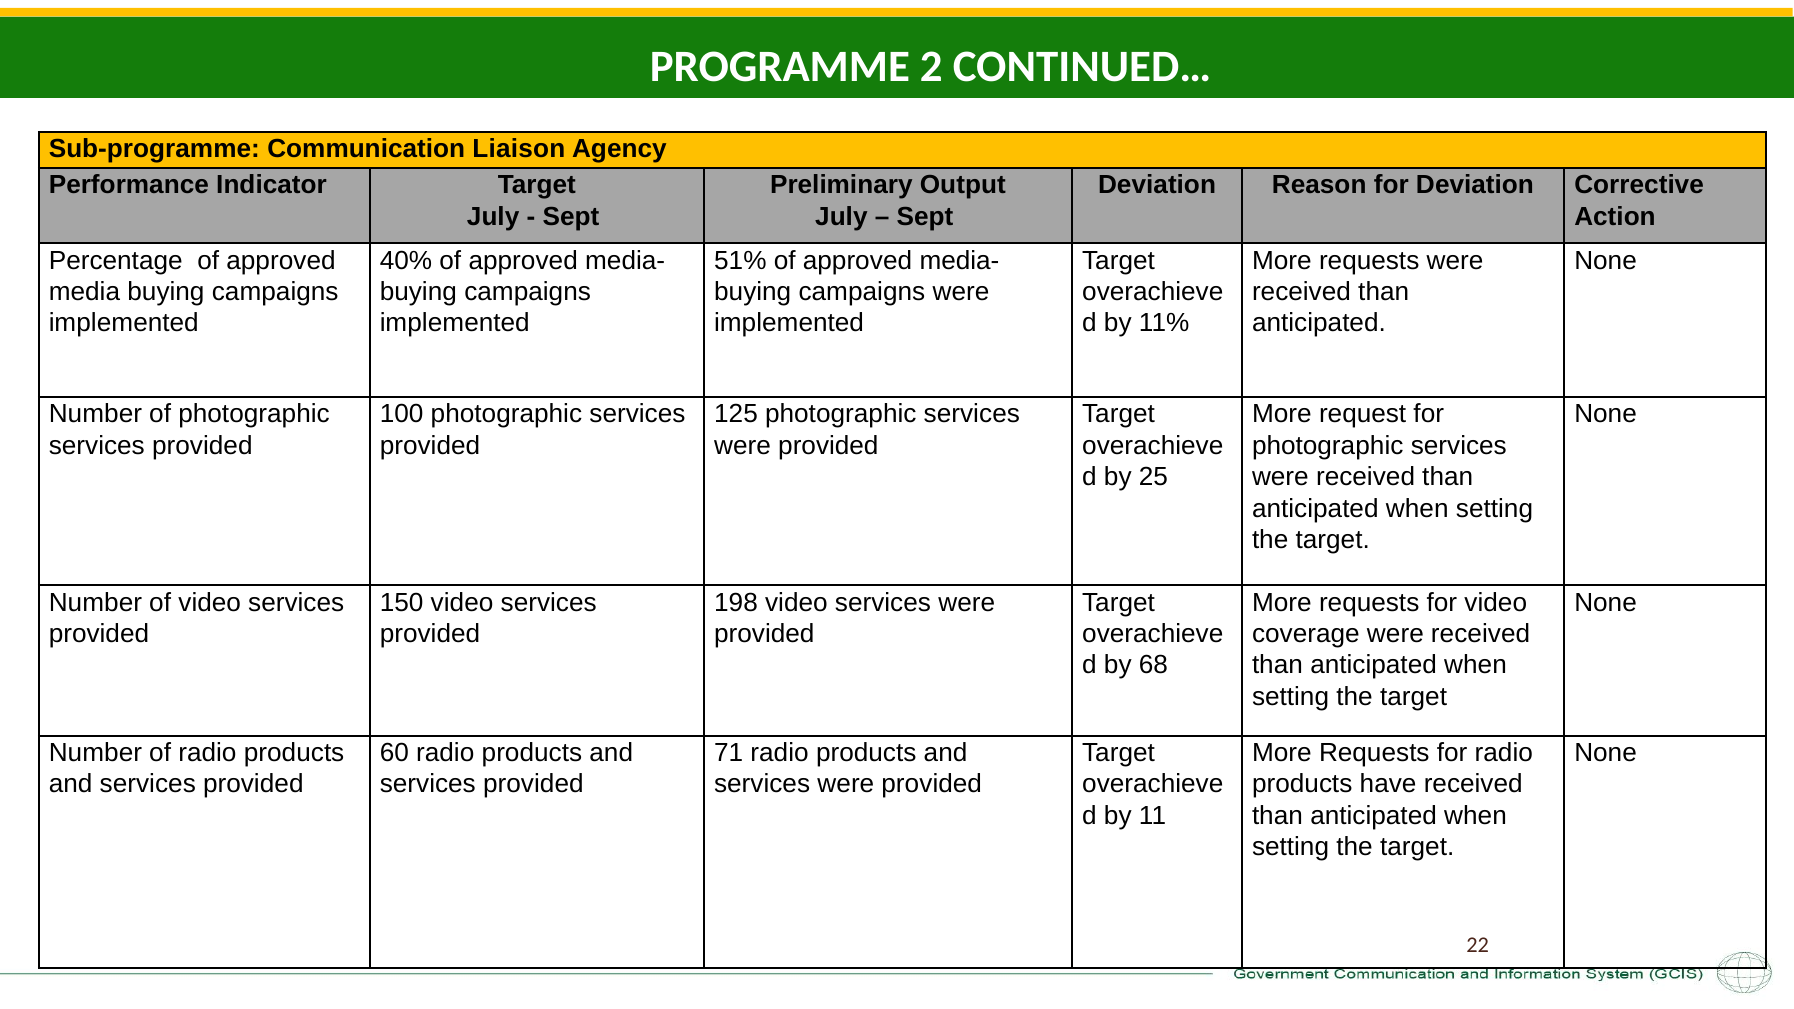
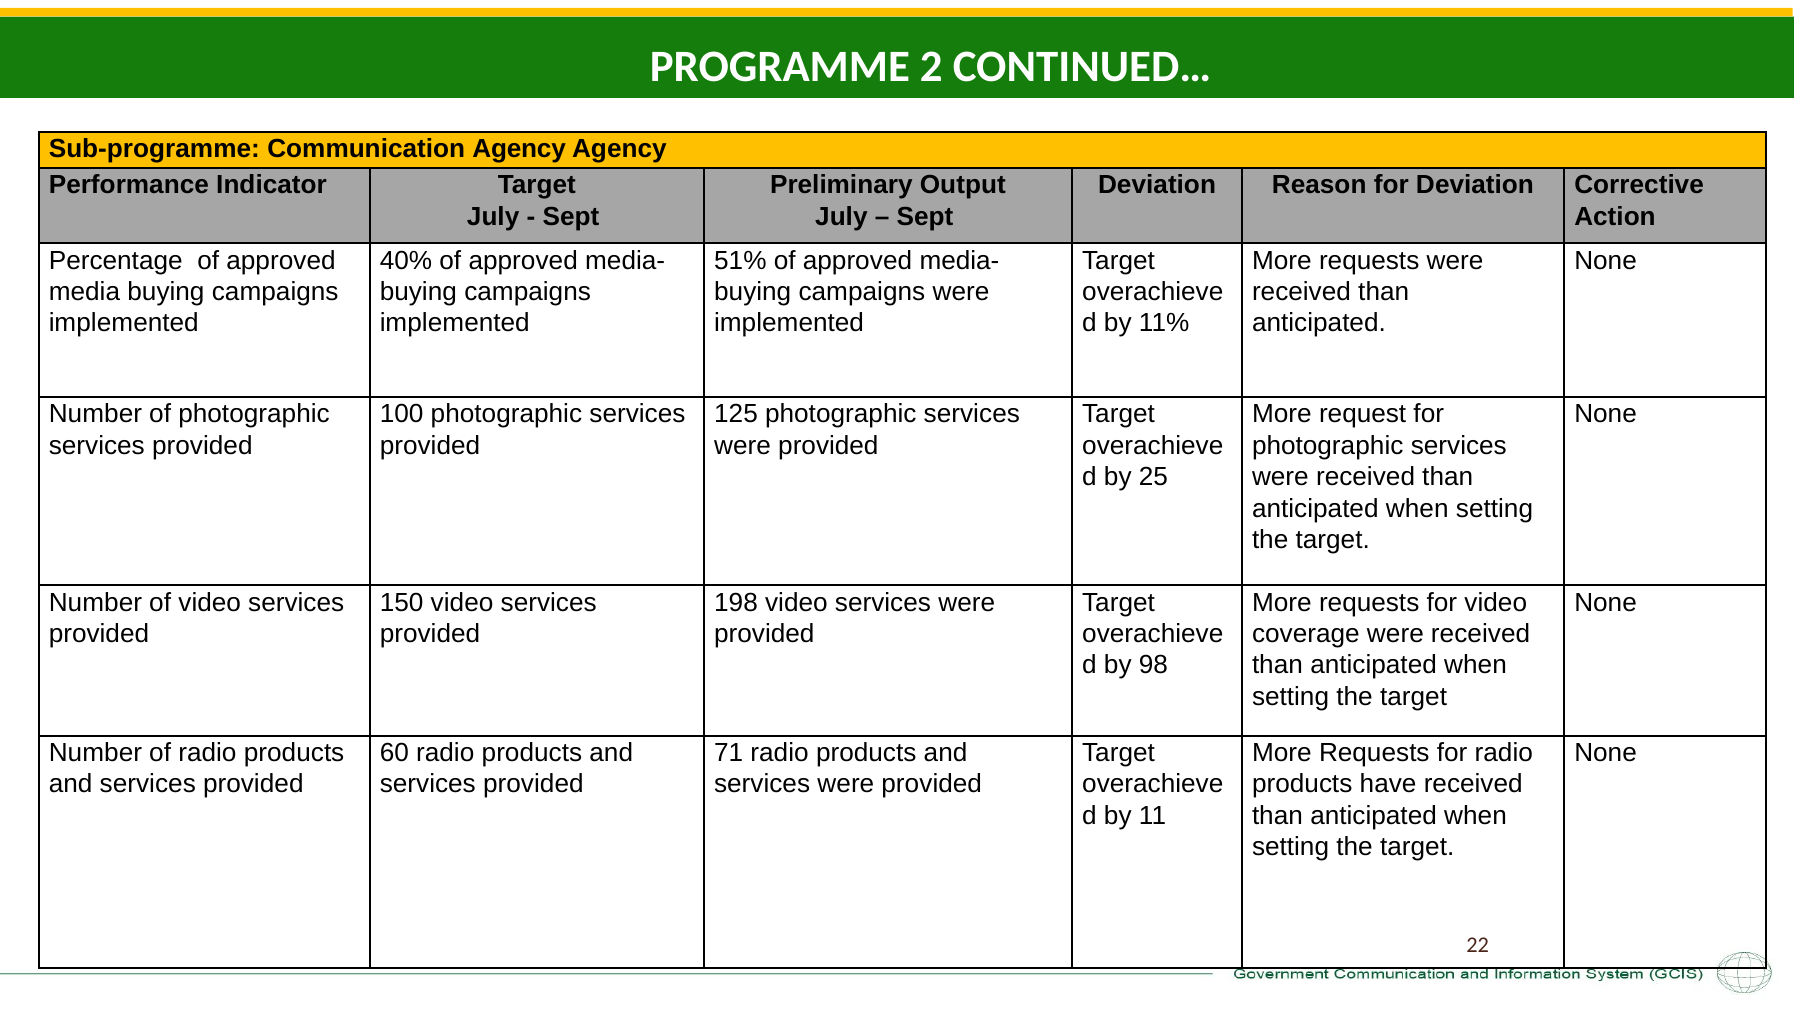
Communication Liaison: Liaison -> Agency (519, 149)
68: 68 -> 98 (1153, 665)
